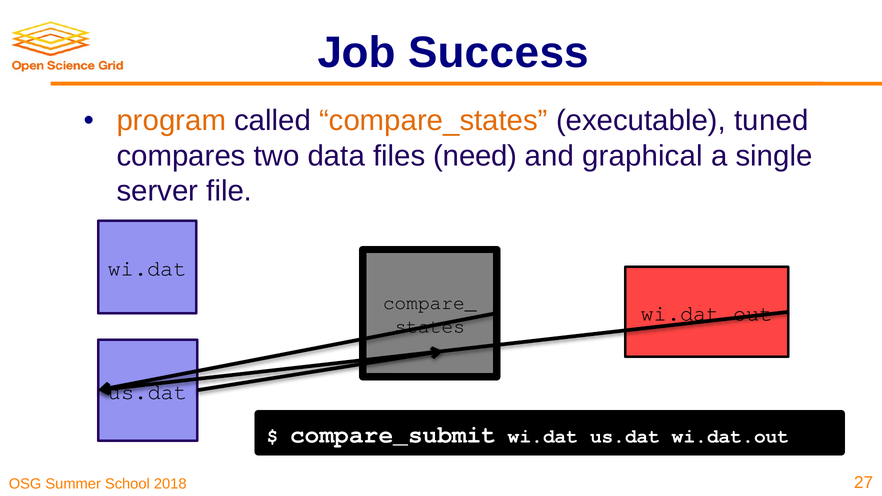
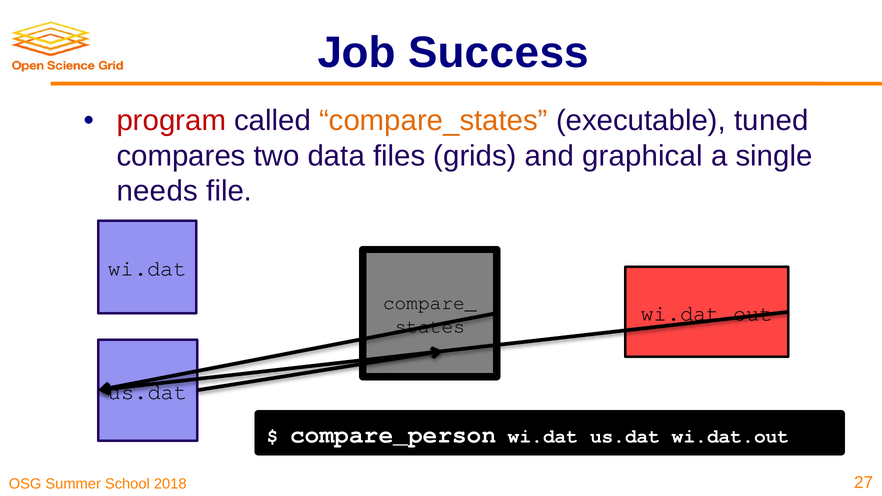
program colour: orange -> red (171, 121)
need: need -> grids (475, 156)
server: server -> needs (157, 191)
compare_submit: compare_submit -> compare_person (393, 435)
